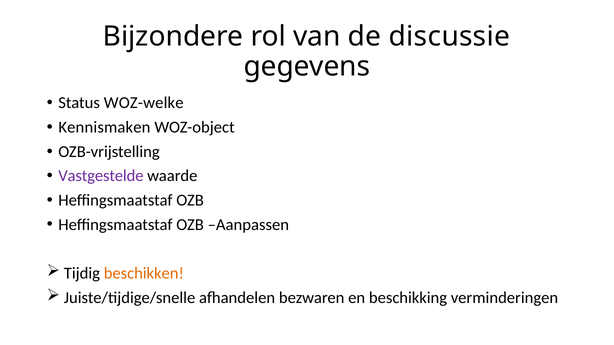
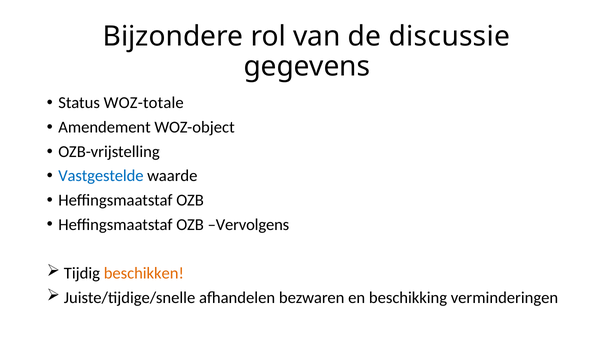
WOZ-welke: WOZ-welke -> WOZ-totale (144, 103)
Kennismaken: Kennismaken -> Amendement (105, 127)
Vastgestelde colour: purple -> blue (101, 176)
Aanpassen: Aanpassen -> Vervolgens (248, 225)
